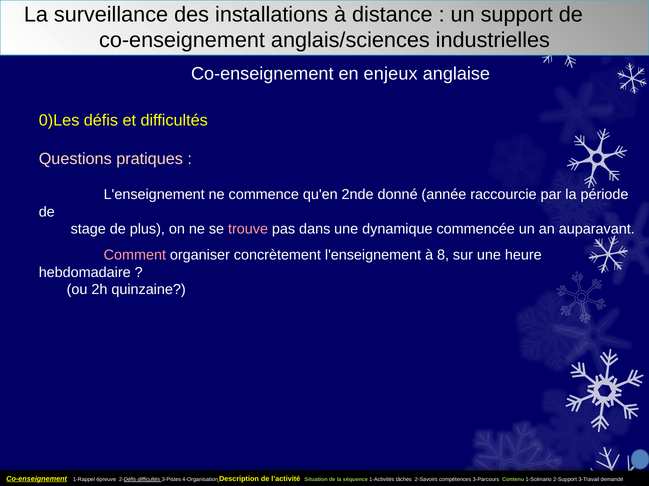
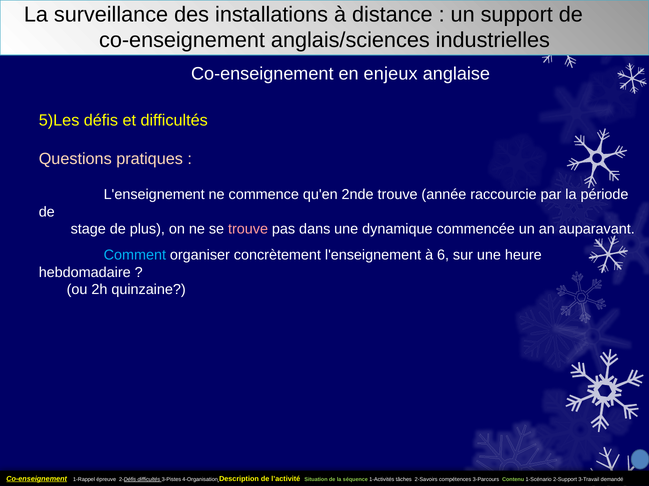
0)Les: 0)Les -> 5)Les (59, 120)
2nde donné: donné -> trouve (398, 195)
Comment colour: pink -> light blue (135, 255)
8: 8 -> 6 (443, 255)
